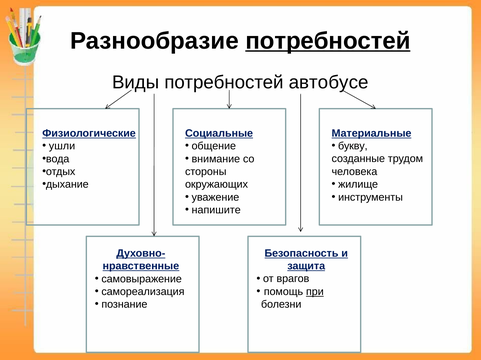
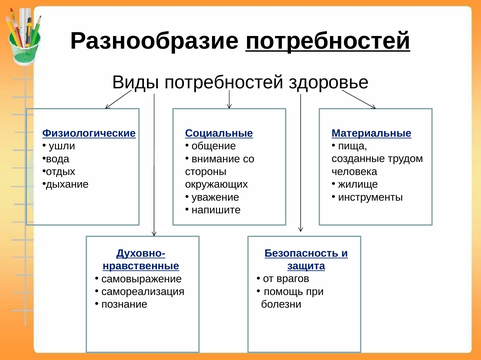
автобусе: автобусе -> здоровье (329, 83)
букву: букву -> пища (353, 146)
при underline: present -> none (315, 292)
